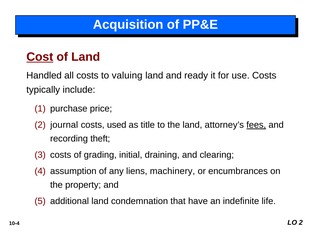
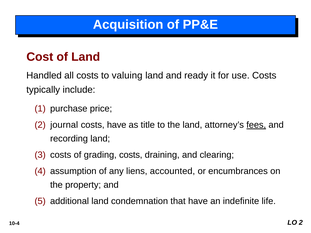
Cost underline: present -> none (40, 57)
costs used: used -> have (117, 125)
recording theft: theft -> land (100, 139)
grading initial: initial -> costs (131, 155)
machinery: machinery -> accounted (172, 171)
